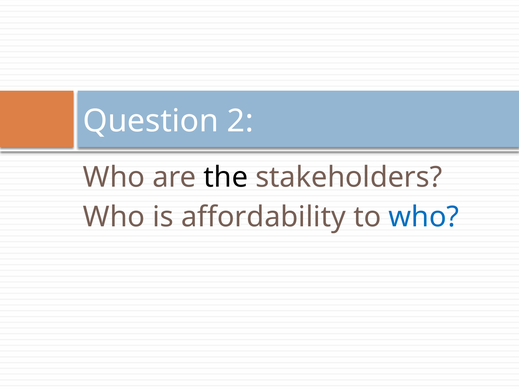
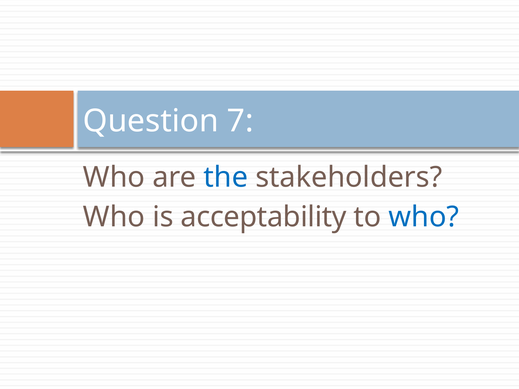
2: 2 -> 7 (240, 121)
the colour: black -> blue (226, 178)
affordability: affordability -> acceptability (264, 217)
